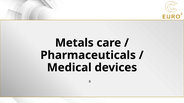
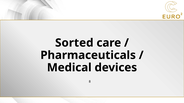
Metals: Metals -> Sorted (74, 43)
